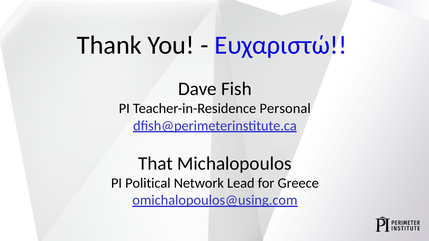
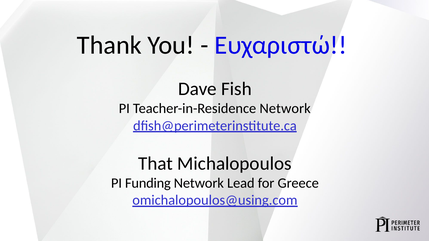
Teacher-in-Residence Personal: Personal -> Network (285, 109)
Political: Political -> Funding (148, 183)
